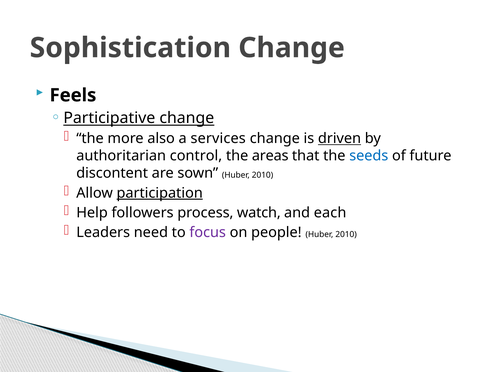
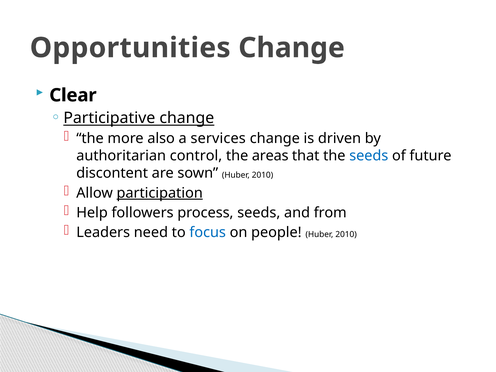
Sophistication: Sophistication -> Opportunities (130, 48)
Feels: Feels -> Clear (73, 95)
driven underline: present -> none (339, 138)
process watch: watch -> seeds (259, 213)
each: each -> from (330, 213)
focus colour: purple -> blue (208, 232)
